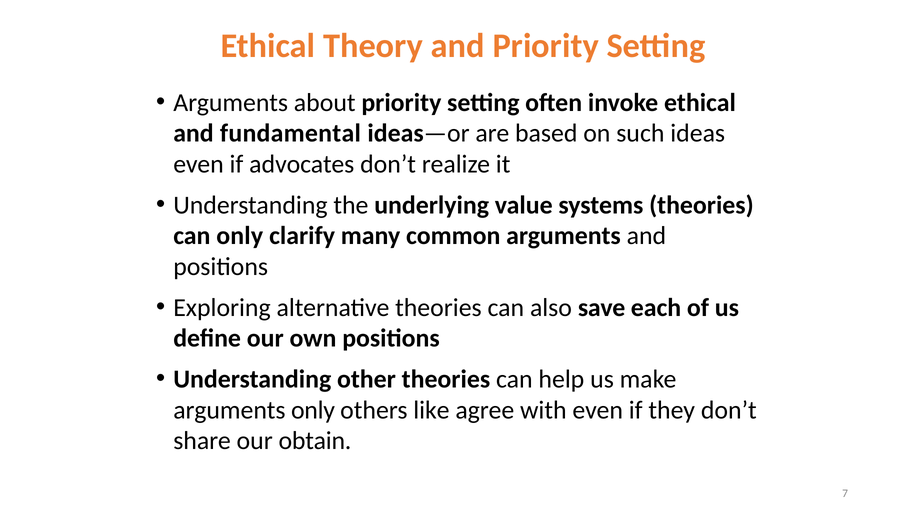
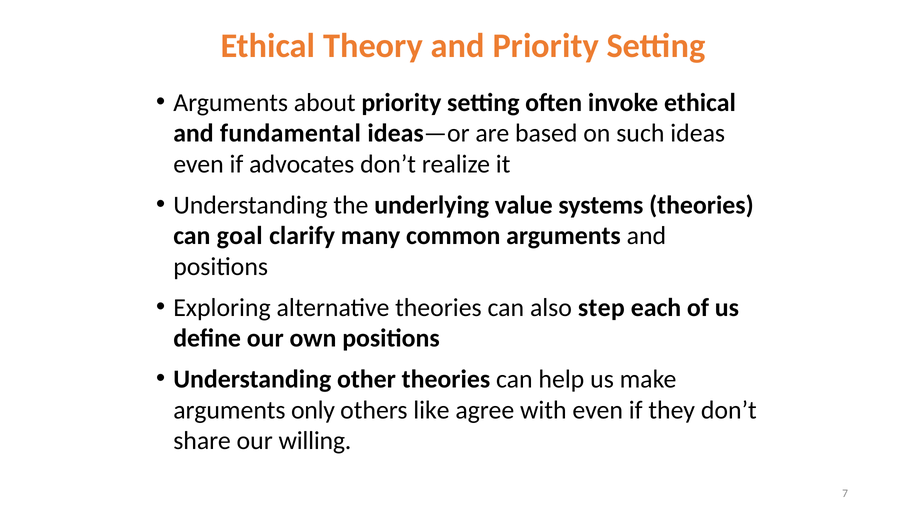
can only: only -> goal (240, 235)
save: save -> step (601, 307)
obtain: obtain -> willing (315, 440)
